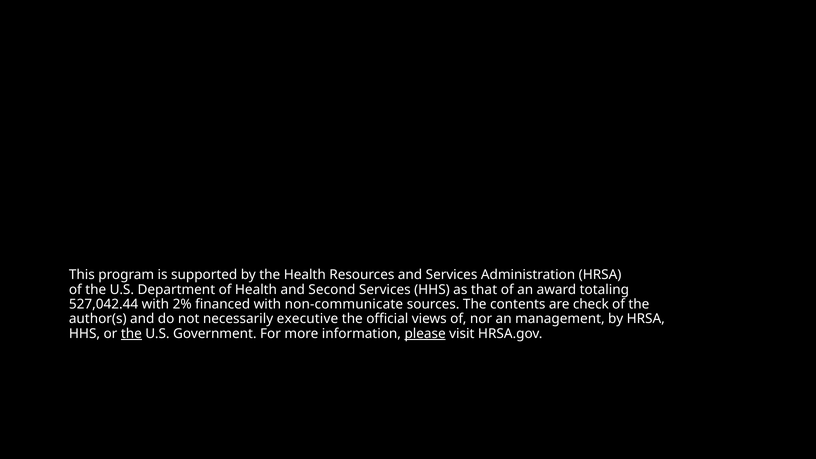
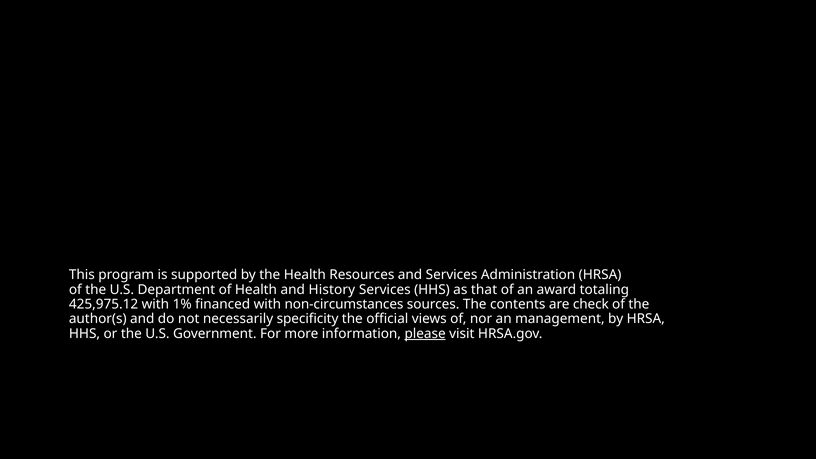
Second: Second -> History (332, 290)
527,042.44: 527,042.44 -> 425,975.12 (104, 304)
2%: 2% -> 1% (182, 304)
non-communicate: non-communicate -> non-circumstances (344, 304)
executive: executive -> specificity (308, 319)
the underline: present -> none (131, 334)
